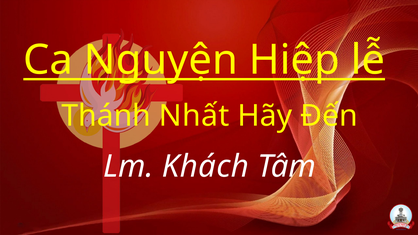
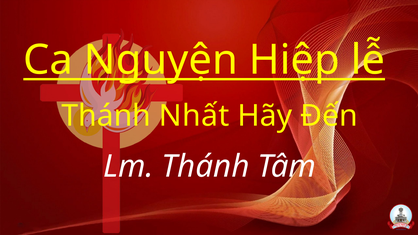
Lm Khách: Khách -> Thánh (206, 167)
